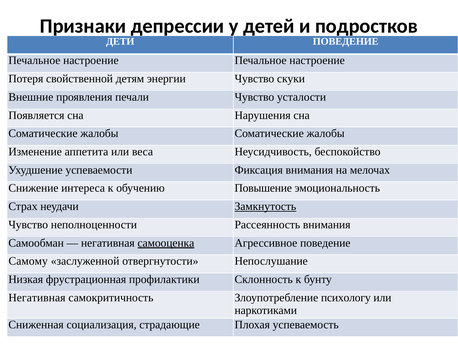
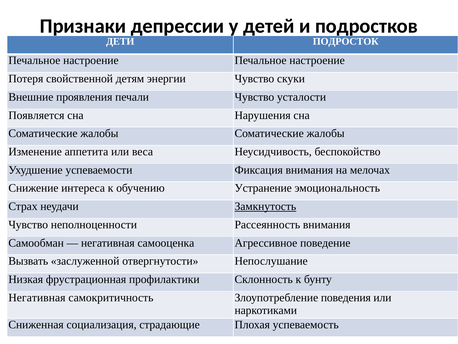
ДЕТИ ПОВЕДЕНИЕ: ПОВЕДЕНИЕ -> ПОДРОСТОК (346, 42)
Повышение: Повышение -> Устранение (263, 188)
самооценка underline: present -> none (166, 243)
Самому: Самому -> Вызвать (28, 261)
психологу: психологу -> поведения (346, 297)
